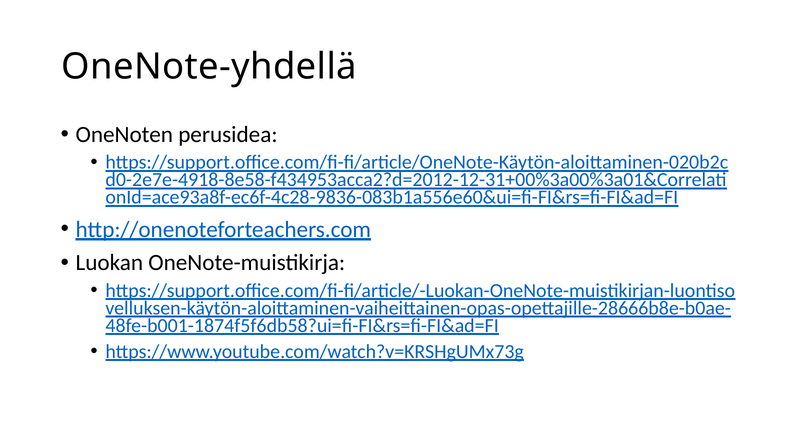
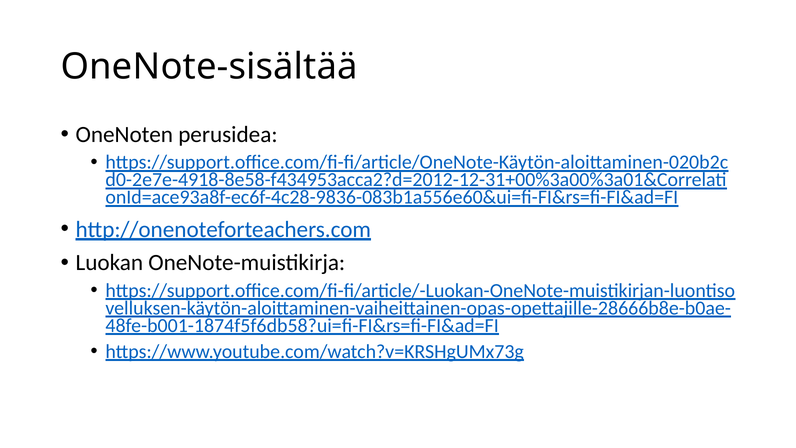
OneNote-yhdellä: OneNote-yhdellä -> OneNote-sisältää (209, 67)
